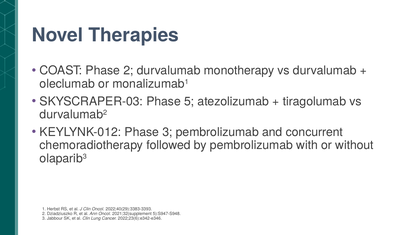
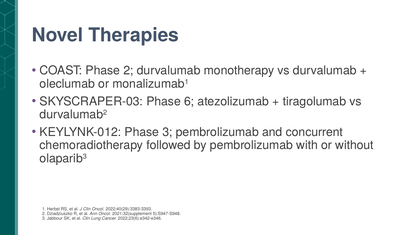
5: 5 -> 6 (189, 101)
